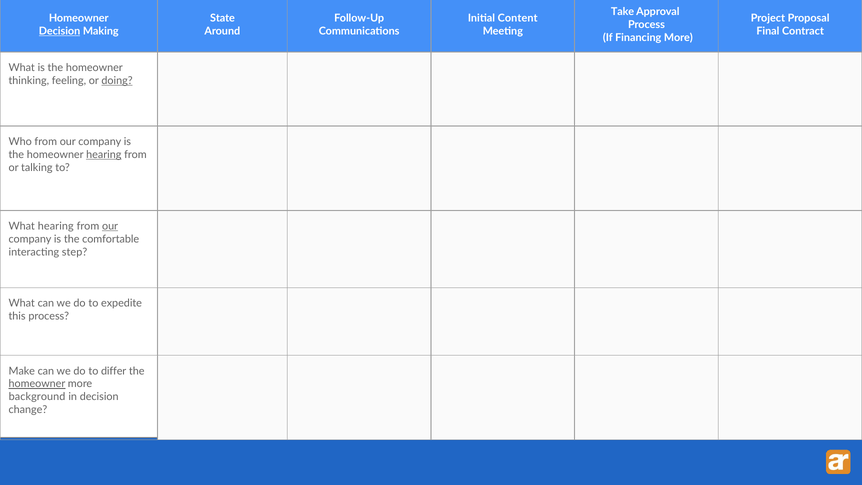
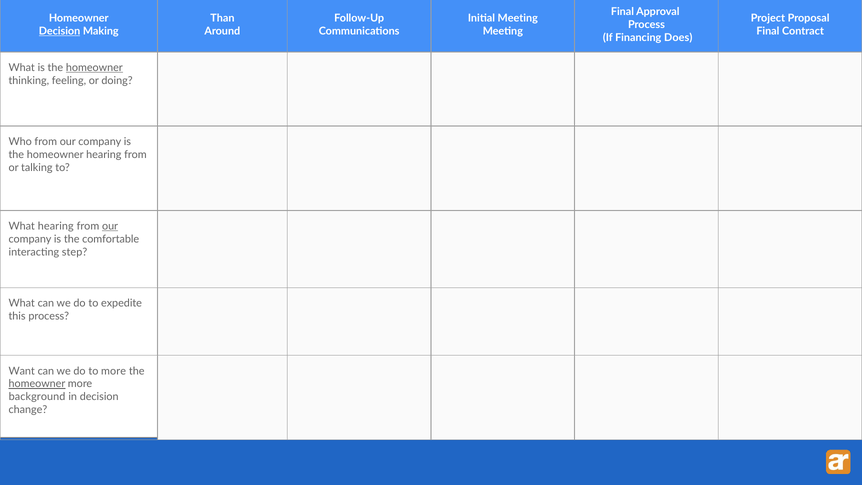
Take: Take -> Final (622, 12)
State: State -> Than (222, 18)
Initial Content: Content -> Meeting (518, 18)
Financing More: More -> Does (678, 37)
homeowner underline: none -> present (94, 68)
doing underline: present -> none (117, 81)
hearing underline: present -> none (104, 155)
Make: Make -> Want (22, 371)
to differ: differ -> more (114, 371)
